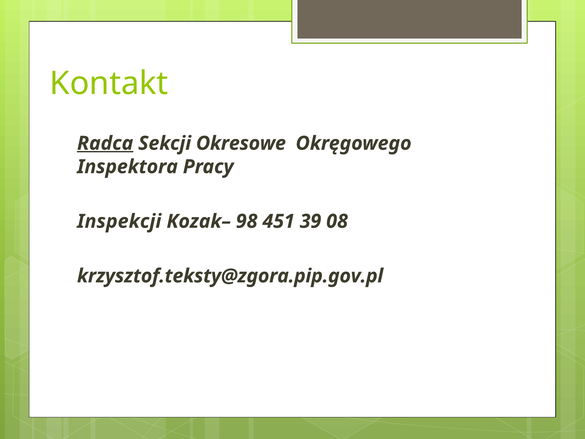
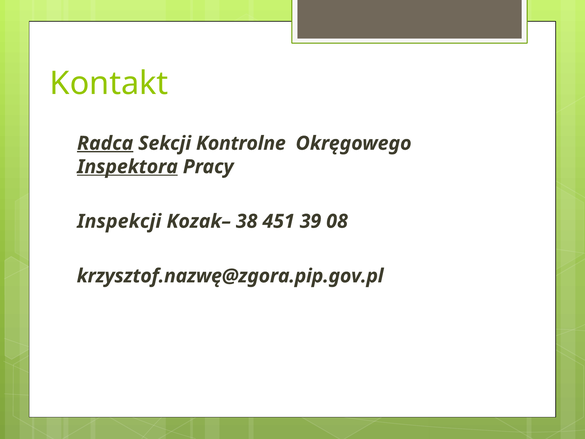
Okresowe: Okresowe -> Kontrolne (241, 143)
Inspektora underline: none -> present (127, 167)
98: 98 -> 38 (247, 221)
krzysztof.teksty@zgora.pip.gov.pl: krzysztof.teksty@zgora.pip.gov.pl -> krzysztof.nazwę@zgora.pip.gov.pl (230, 276)
